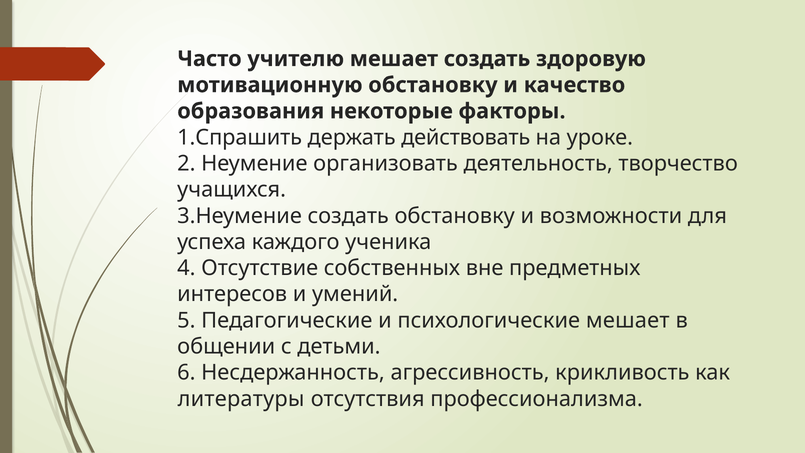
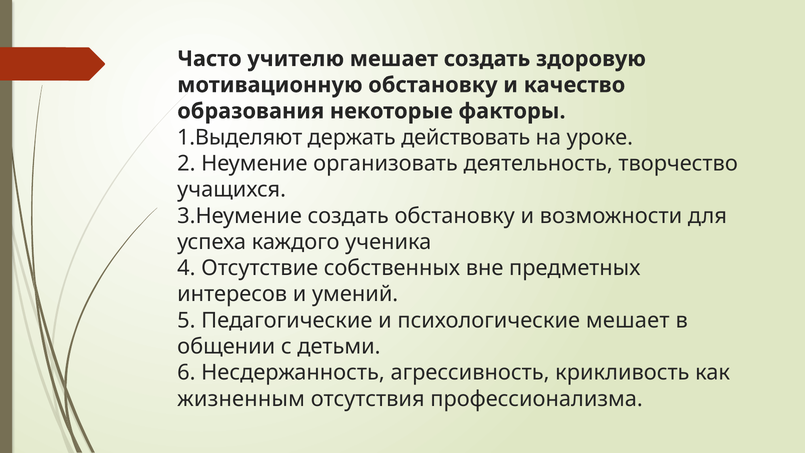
1.Спрашить: 1.Спрашить -> 1.Выделяют (240, 137)
литературы: литературы -> жизненным (241, 399)
